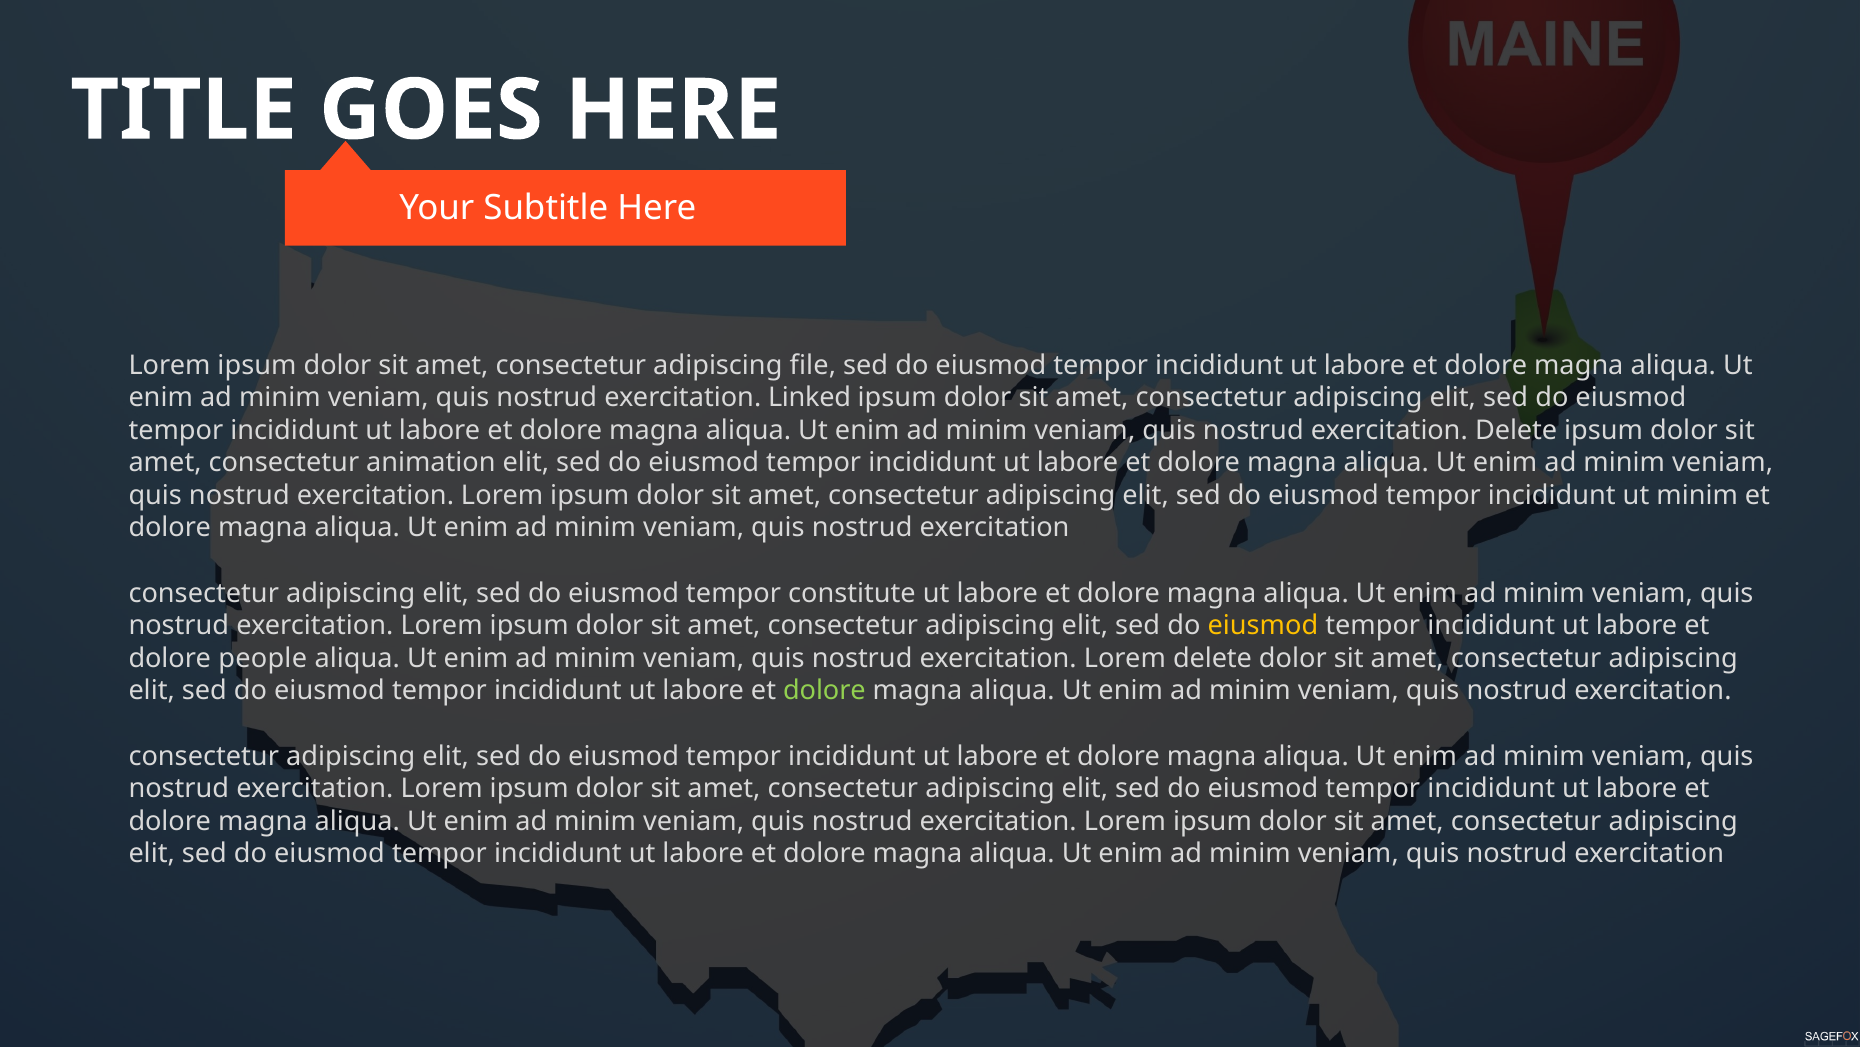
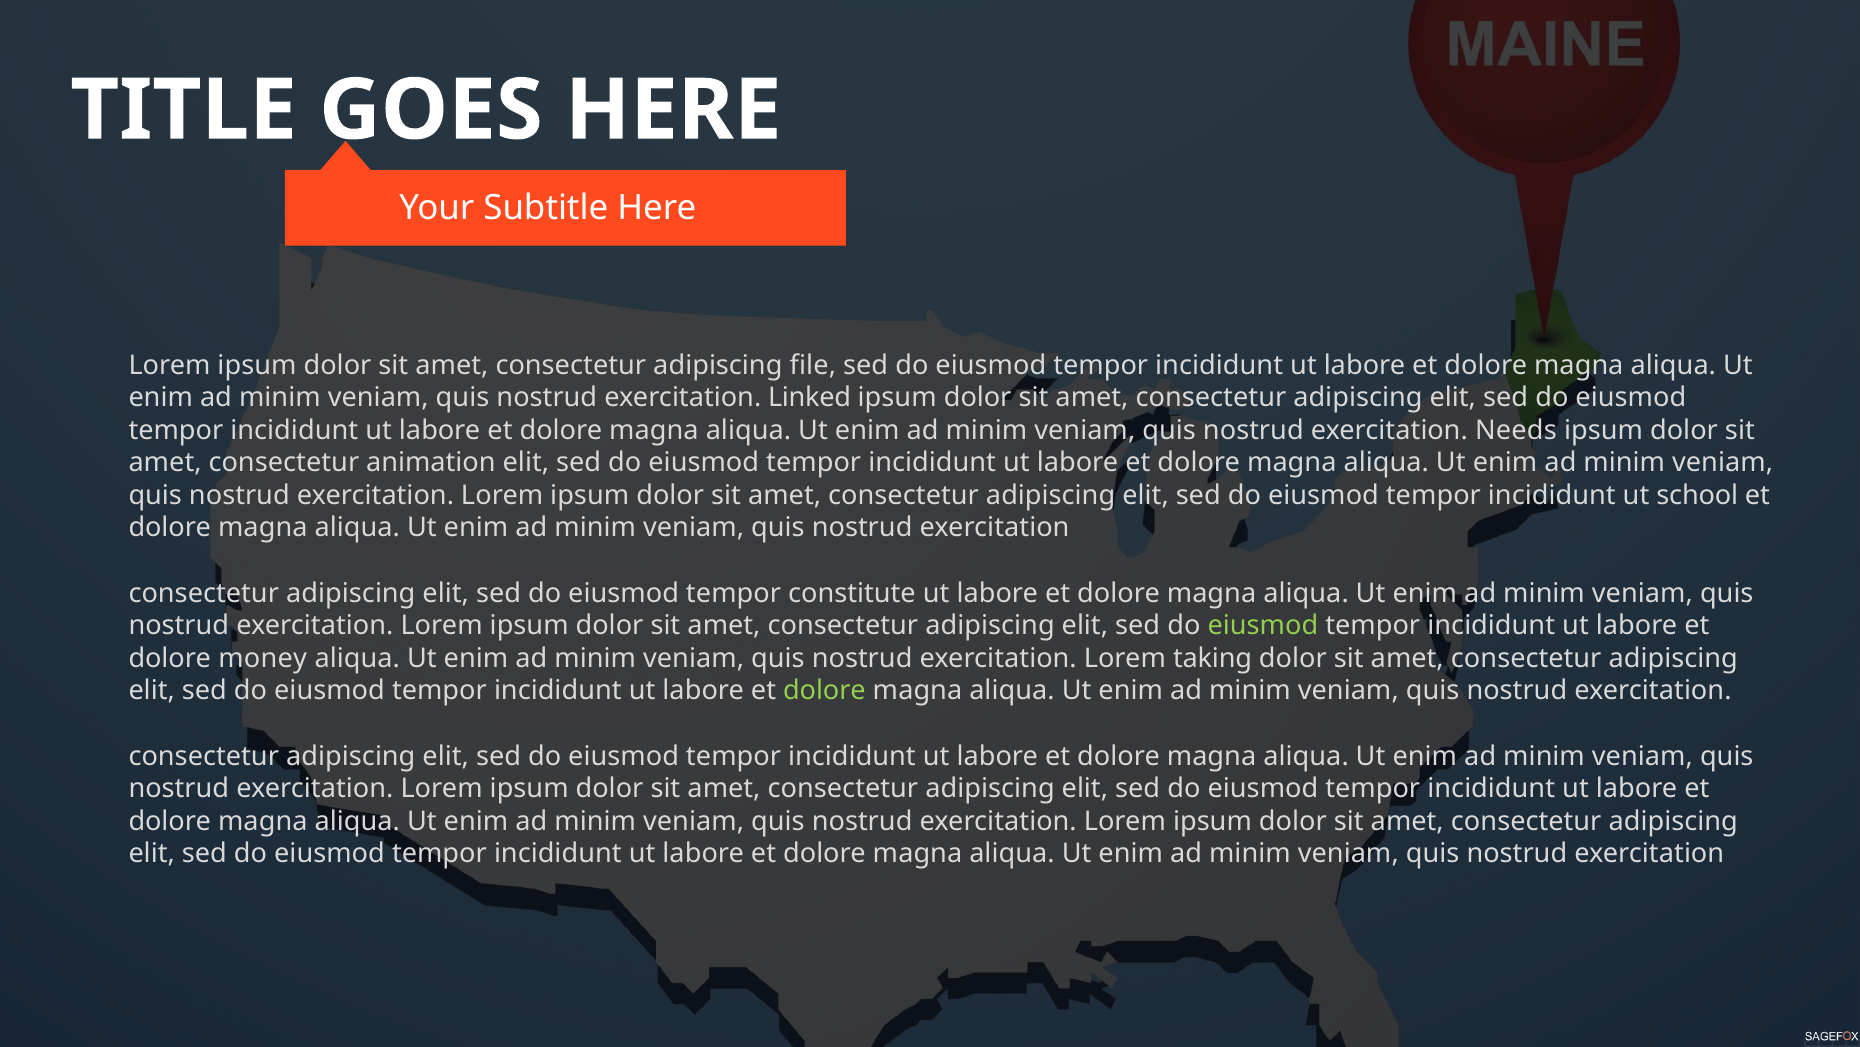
exercitation Delete: Delete -> Needs (1516, 430)
ut minim: minim -> school (1697, 495)
eiusmod colour: yellow -> light green (1263, 625)
people: people -> money (263, 658)
Lorem delete: delete -> taking (1213, 658)
